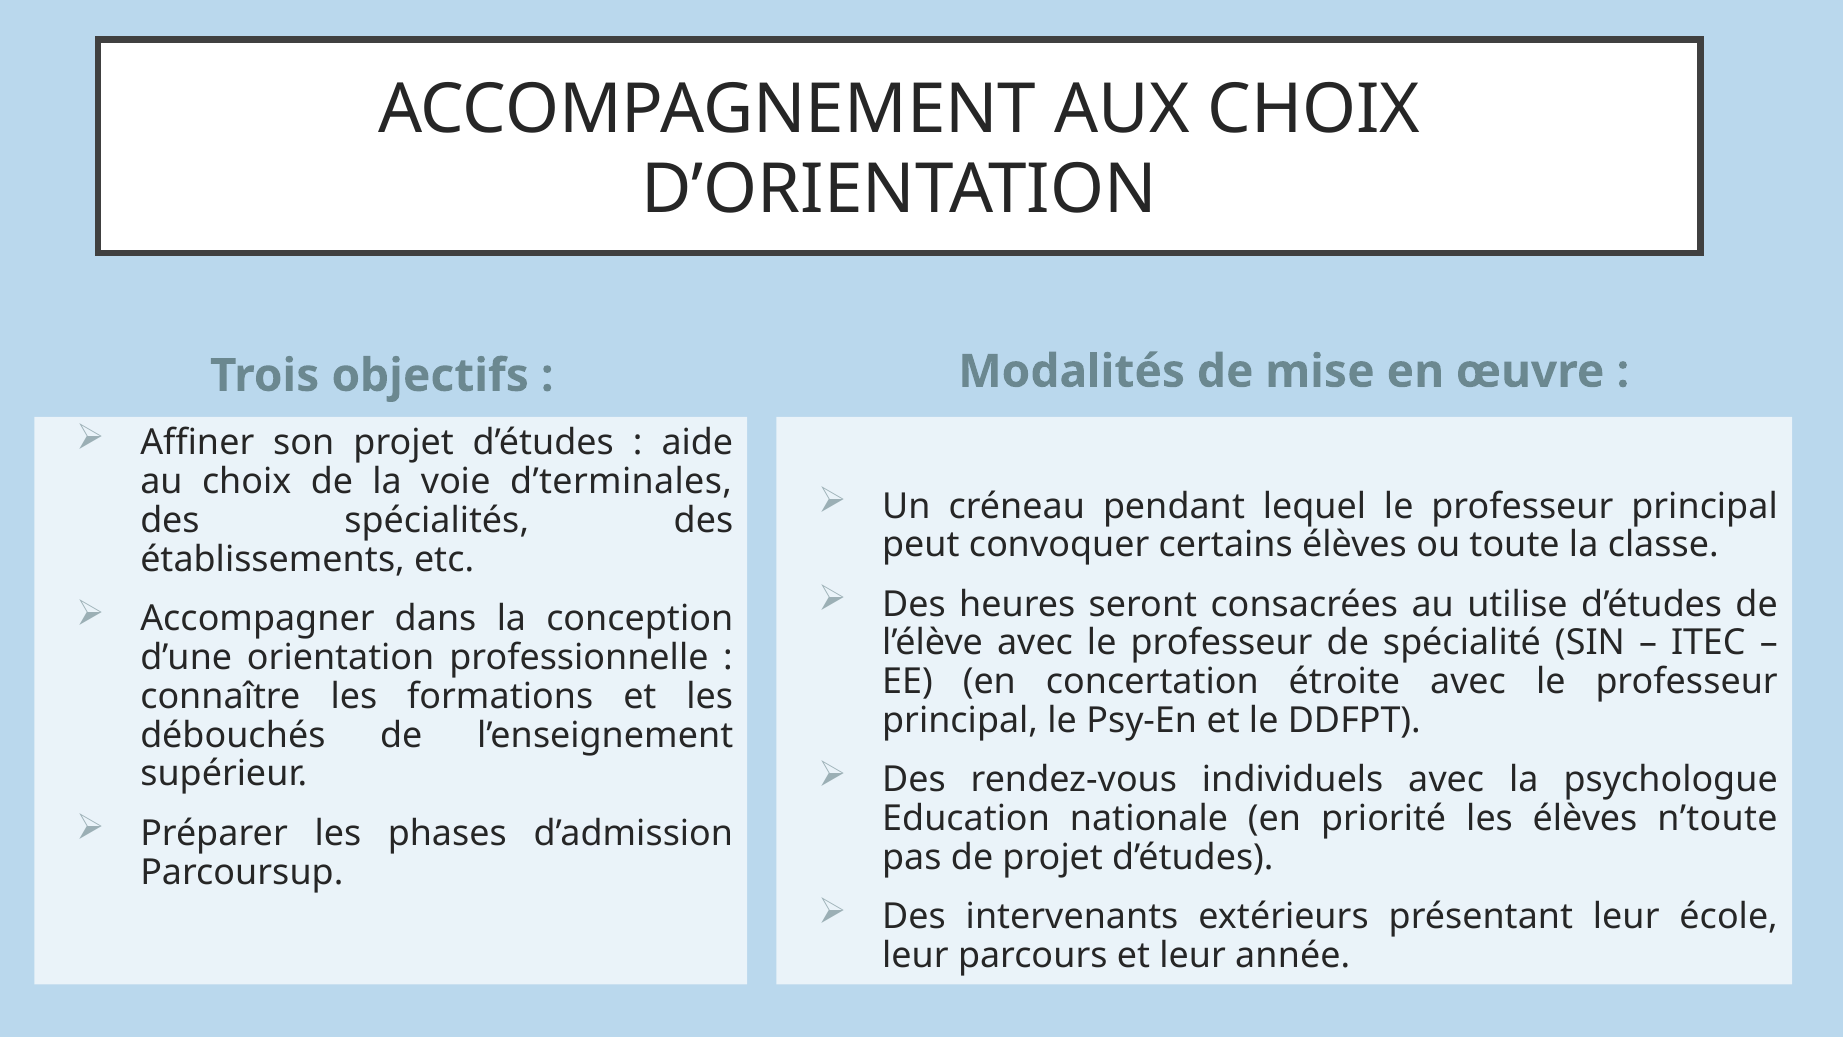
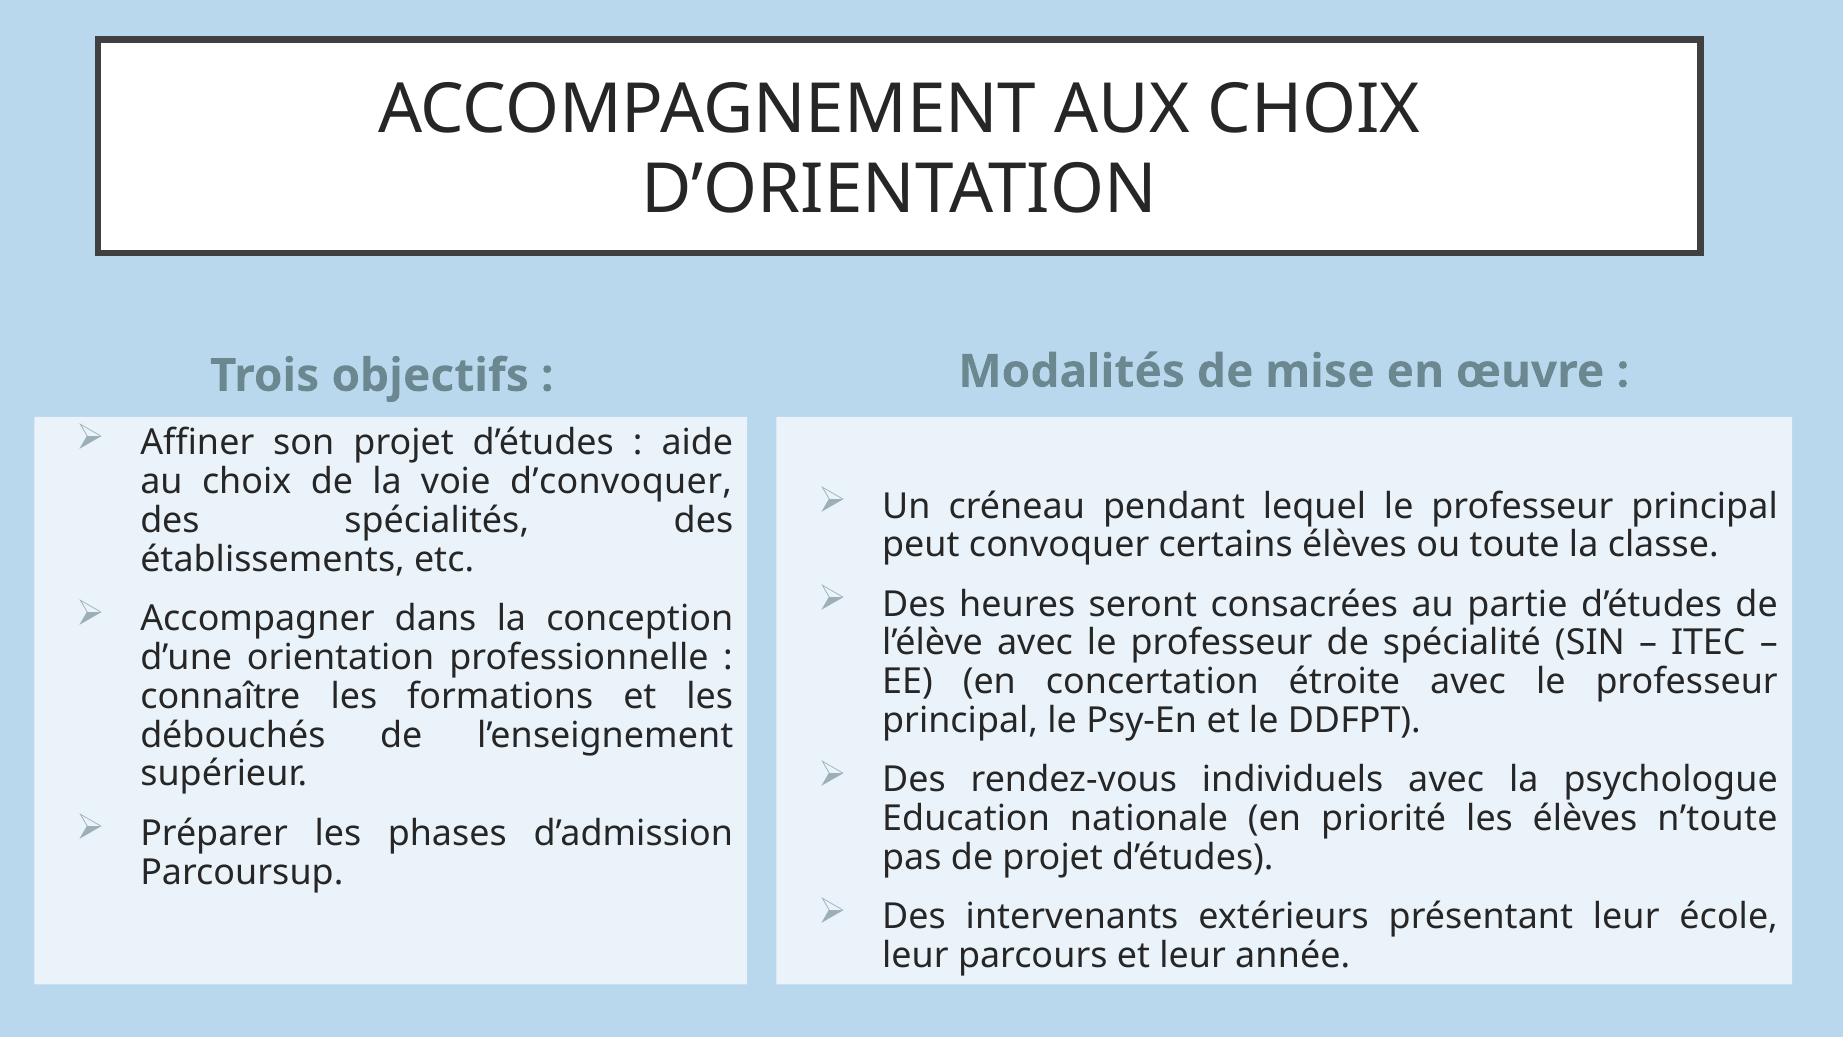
d’terminales: d’terminales -> d’convoquer (621, 482)
utilise: utilise -> partie (1517, 604)
